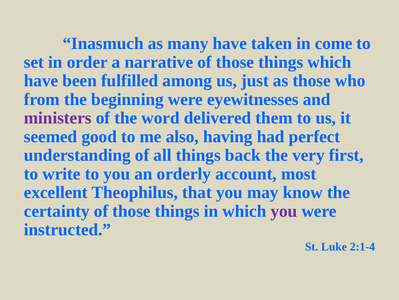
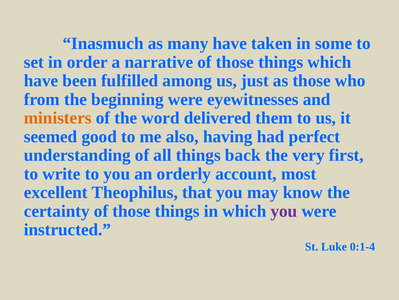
come: come -> some (334, 43)
ministers colour: purple -> orange (58, 118)
2:1-4: 2:1-4 -> 0:1-4 (362, 246)
